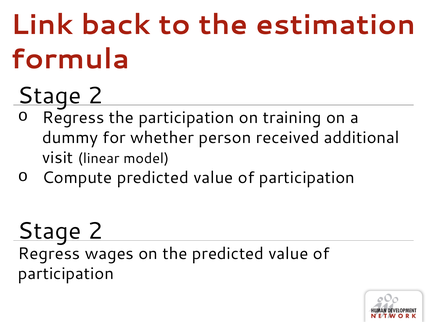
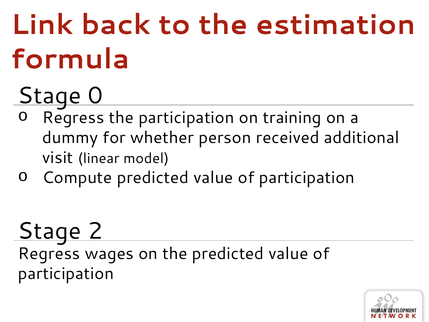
2: 2 -> 0 (95, 96)
